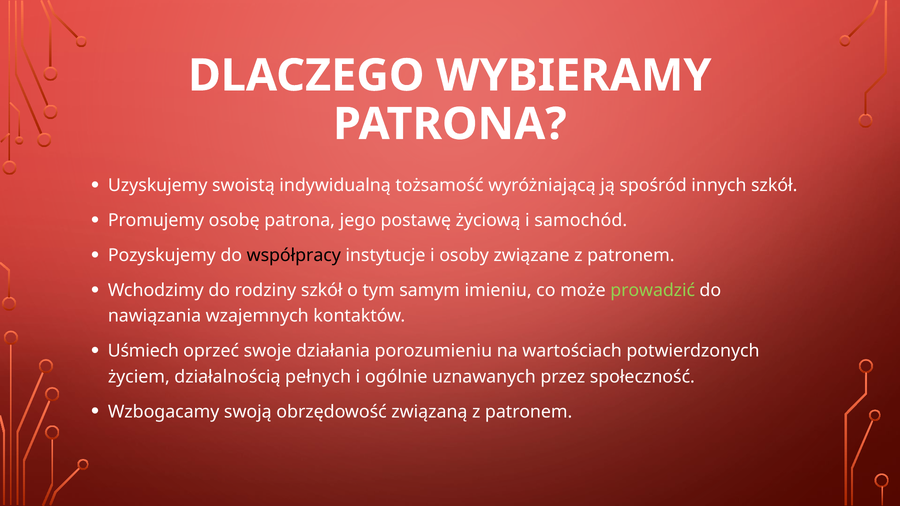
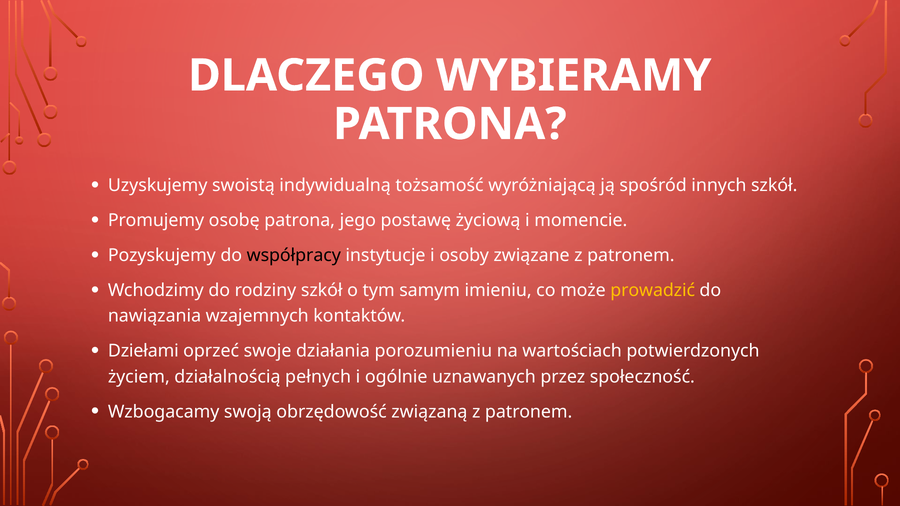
samochód: samochód -> momencie (581, 221)
prowadzić colour: light green -> yellow (653, 291)
Uśmiech: Uśmiech -> Dziełami (143, 351)
